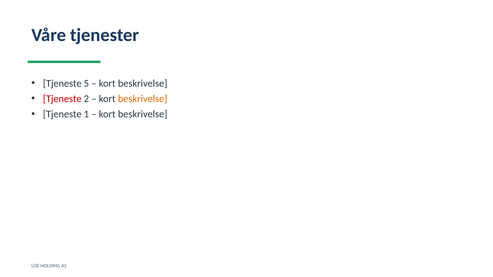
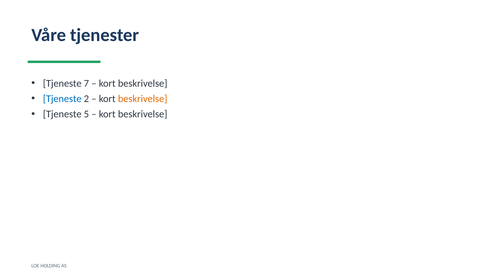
5: 5 -> 7 (86, 83)
Tjeneste colour: red -> blue (62, 99)
1: 1 -> 5 (86, 114)
